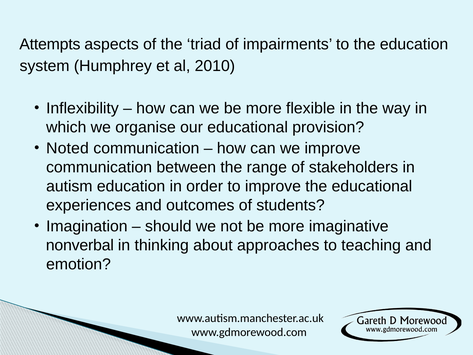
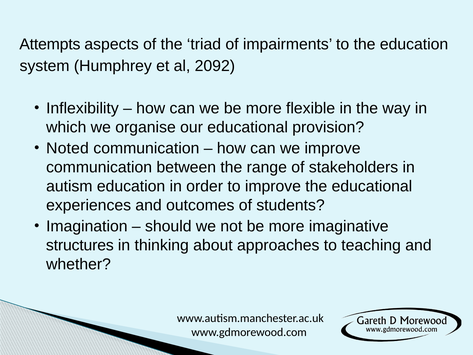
2010: 2010 -> 2092 (215, 66)
nonverbal: nonverbal -> structures (80, 245)
emotion: emotion -> whether (79, 264)
